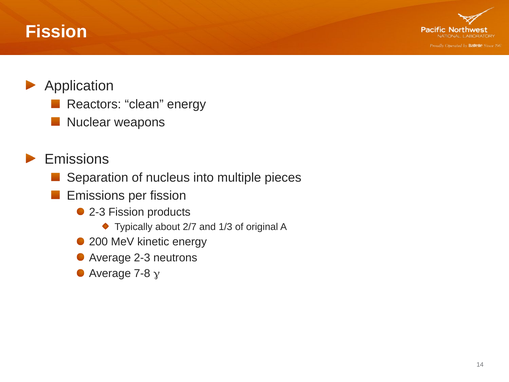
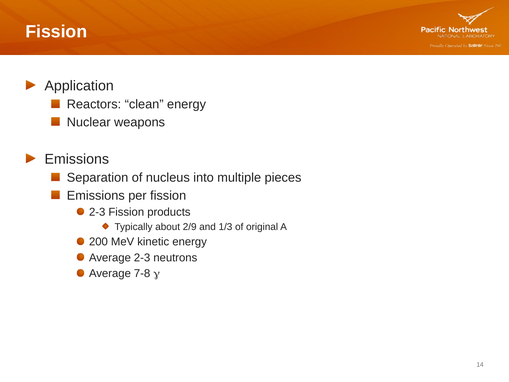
2/7: 2/7 -> 2/9 (190, 227)
